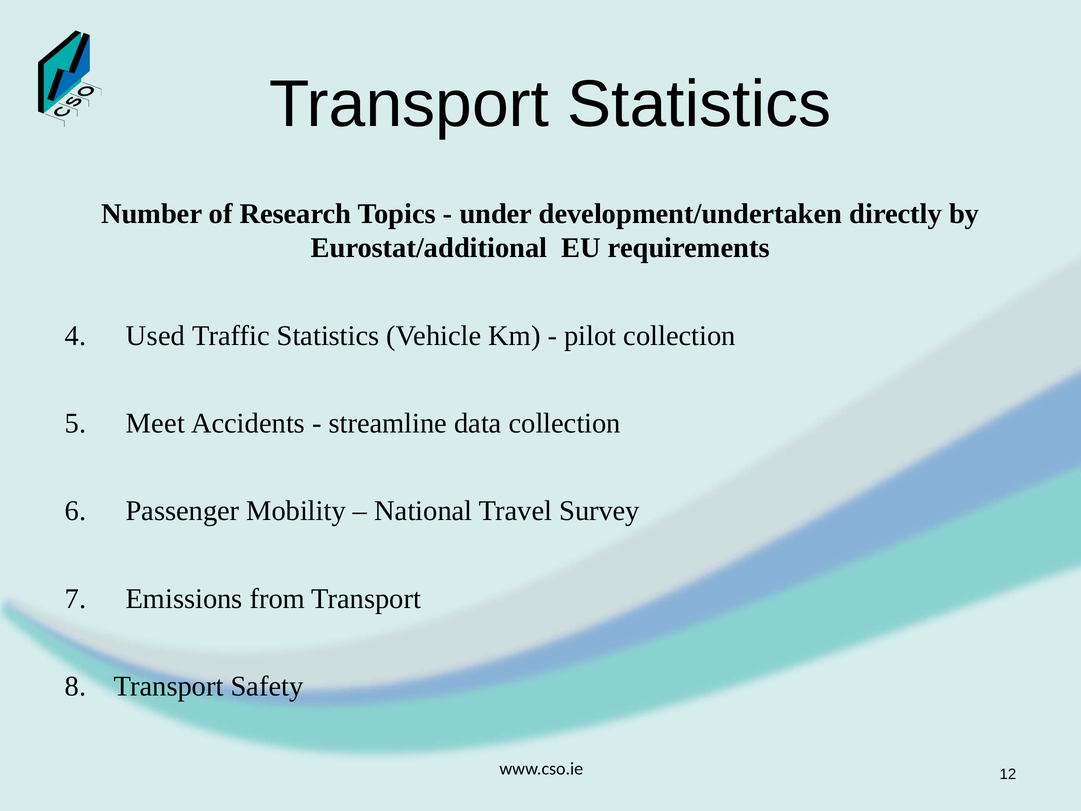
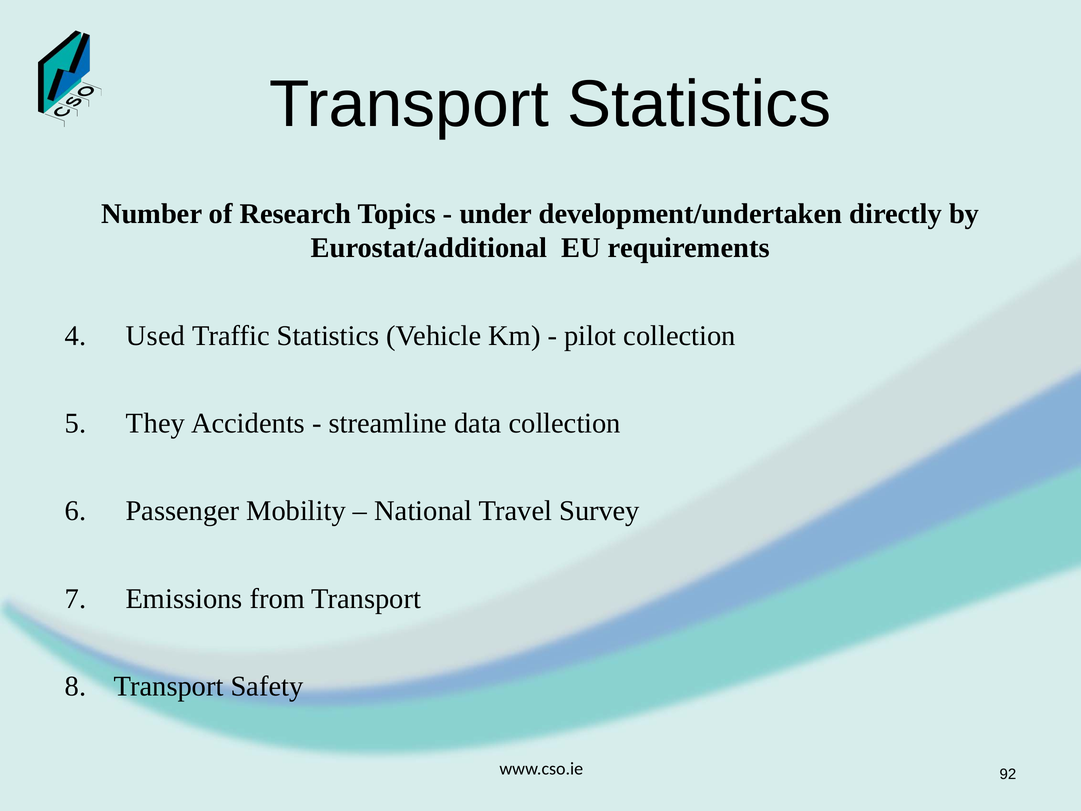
Meet: Meet -> They (156, 423)
12: 12 -> 92 (1008, 774)
